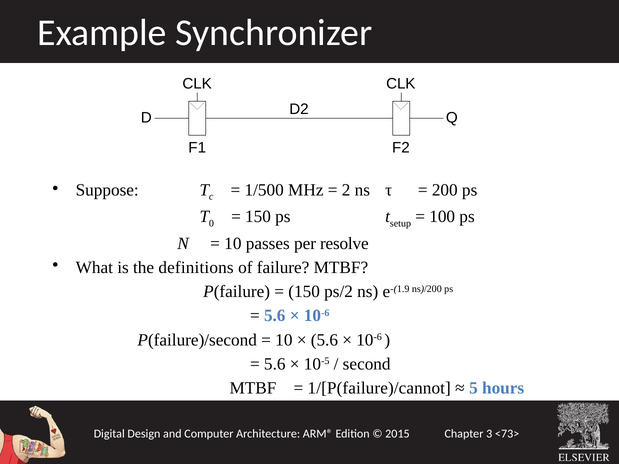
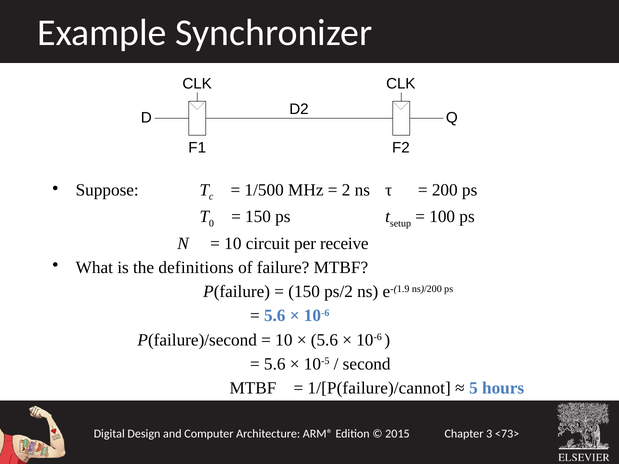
passes: passes -> circuit (268, 244)
resolve: resolve -> receive (344, 244)
